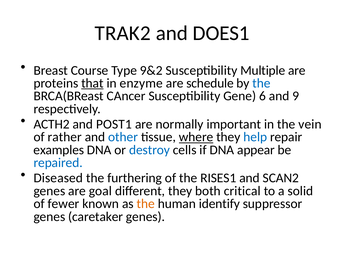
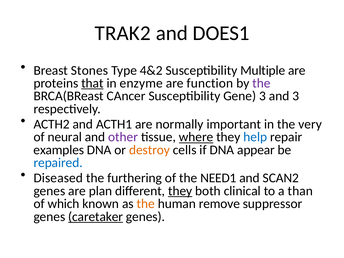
Course: Course -> Stones (90, 70)
9&2: 9&2 -> 4&2 (151, 70)
schedule: schedule -> function (210, 83)
the colour: blue -> purple (261, 83)
Gene 6: 6 -> 3 (263, 96)
and 9: 9 -> 3 (296, 96)
POST1: POST1 -> ACTH1 (114, 124)
vein: vein -> very (310, 124)
rather: rather -> neural (65, 137)
other colour: blue -> purple (123, 137)
destroy colour: blue -> orange (150, 150)
RISES1: RISES1 -> NEED1 (218, 178)
goal: goal -> plan (100, 191)
they underline: none -> present (180, 191)
critical: critical -> clinical (242, 191)
solid: solid -> than (300, 191)
fewer: fewer -> which (64, 204)
identify: identify -> remove (219, 204)
caretaker underline: none -> present (96, 217)
